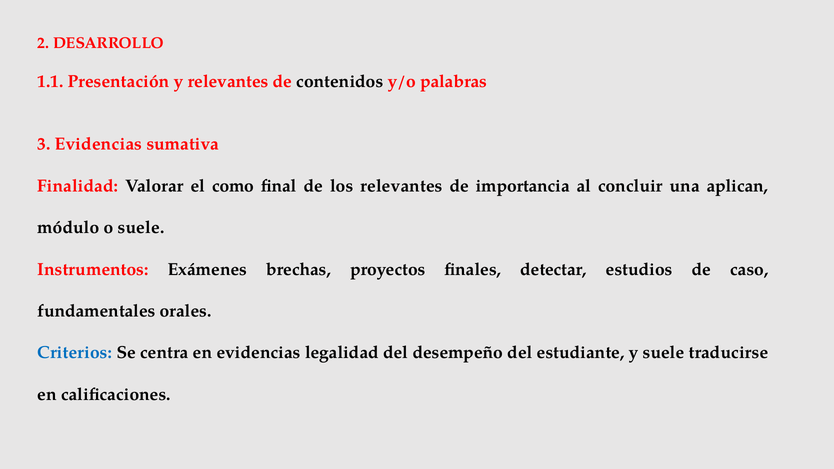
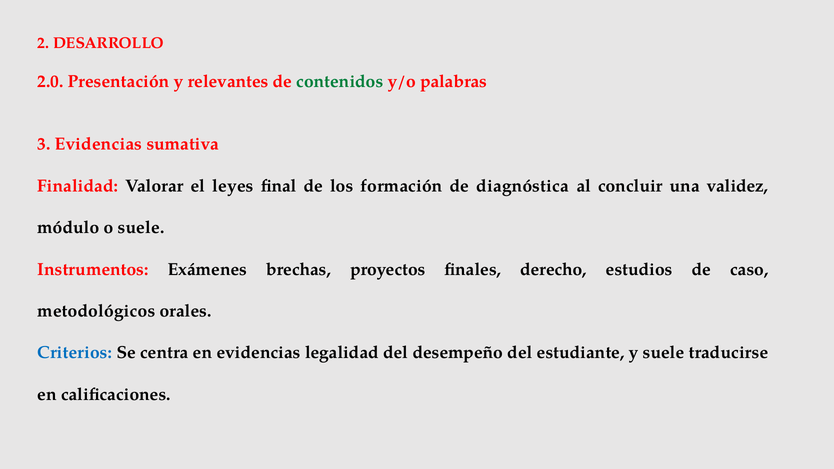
1.1: 1.1 -> 2.0 (50, 82)
contenidos colour: black -> green (340, 82)
como: como -> leyes (233, 186)
los relevantes: relevantes -> formación (401, 186)
importancia: importancia -> diagnóstica (523, 186)
aplican: aplican -> validez (737, 186)
detectar: detectar -> derecho (554, 269)
fundamentales: fundamentales -> metodológicos (96, 311)
